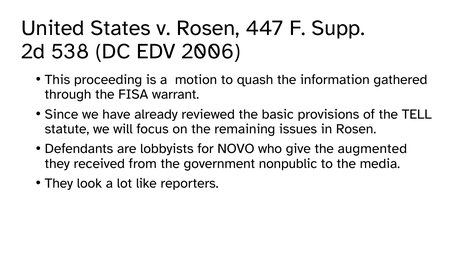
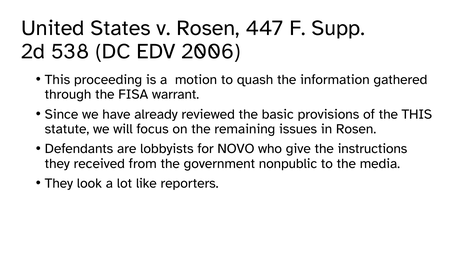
the TELL: TELL -> THIS (417, 114)
augmented: augmented -> instructions (372, 149)
